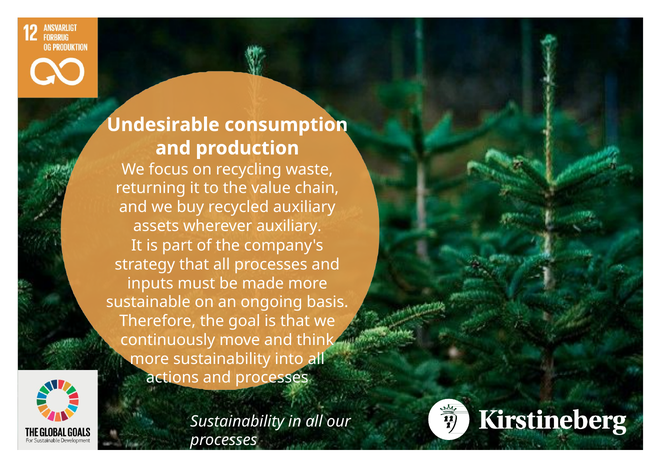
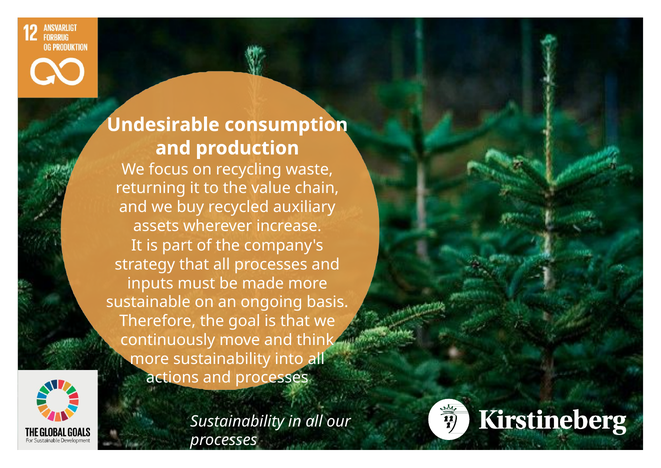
wherever auxiliary: auxiliary -> increase (289, 226)
